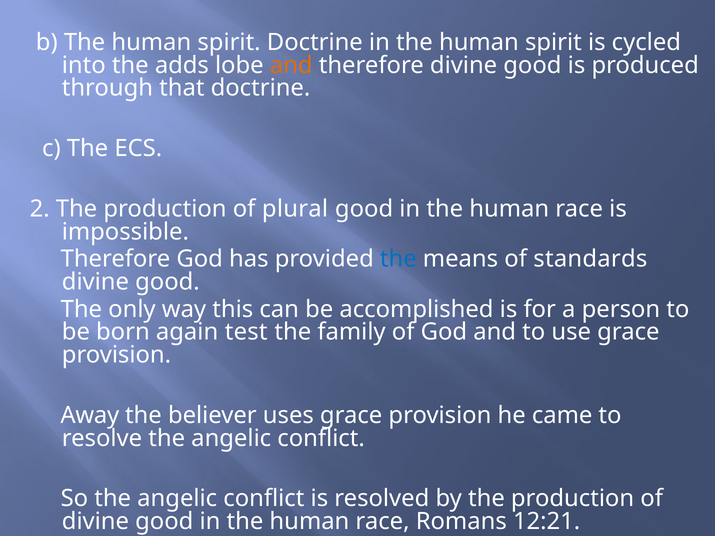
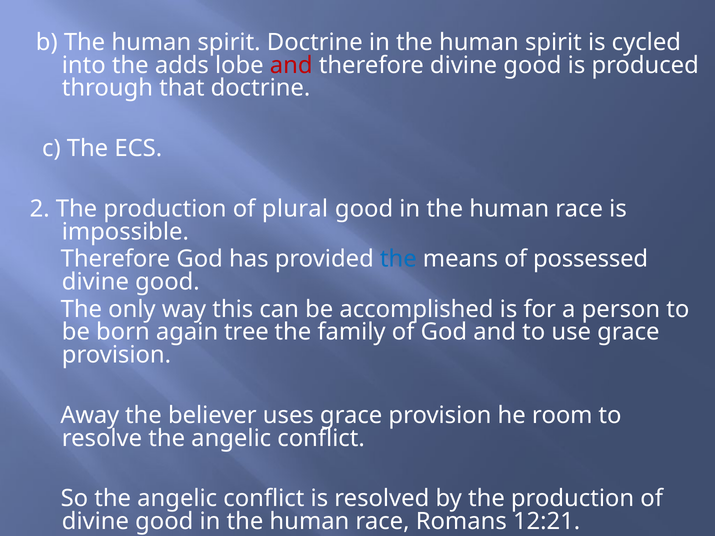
and colour: orange -> red (291, 65)
standards: standards -> possessed (591, 259)
test: test -> tree (246, 332)
came: came -> room (562, 416)
